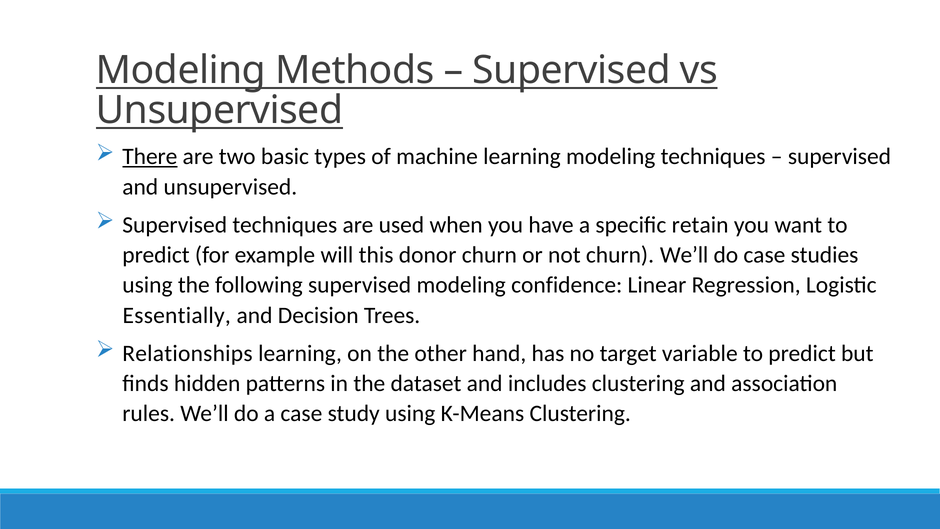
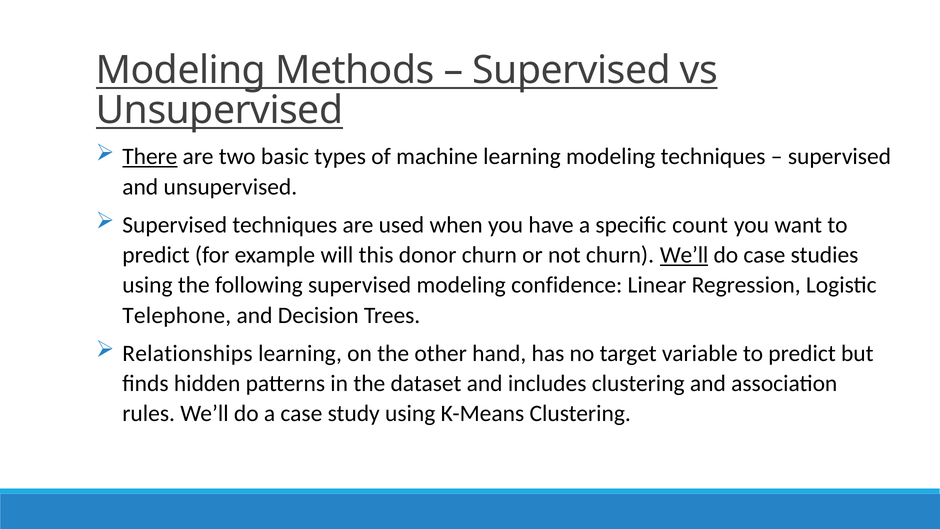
retain: retain -> count (700, 225)
We’ll underline: none -> present (684, 255)
Essentially: Essentially -> Telephone (177, 315)
